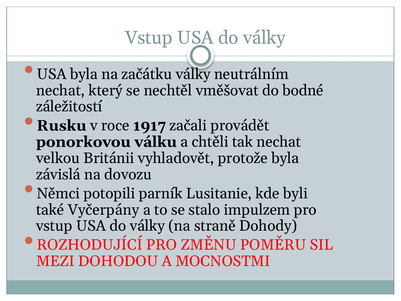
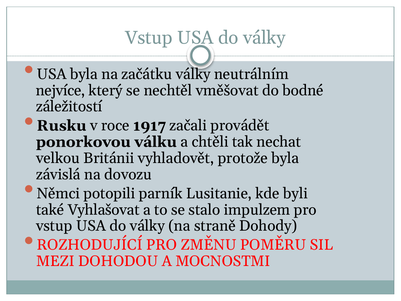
nechat: nechat -> nejvíce (61, 90)
Vyčerpány: Vyčerpány -> Vyhlašovat (104, 210)
